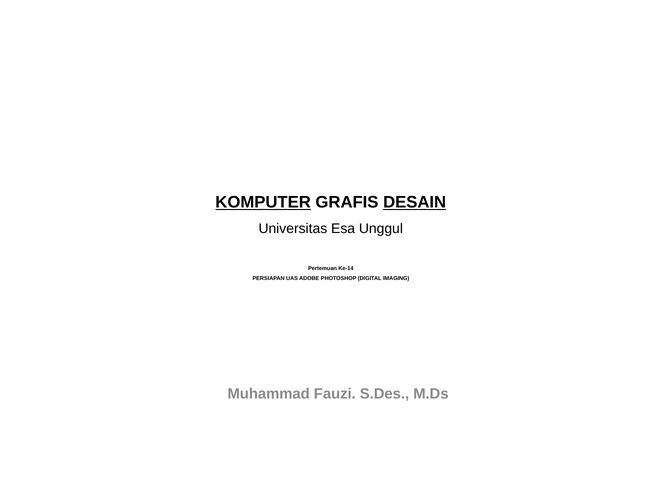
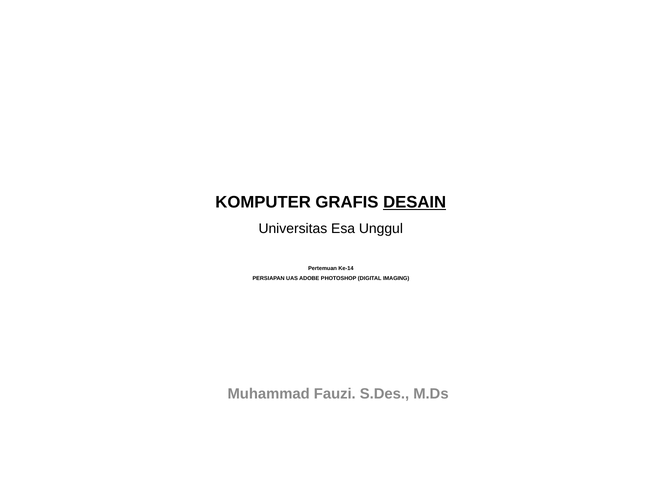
KOMPUTER underline: present -> none (263, 202)
